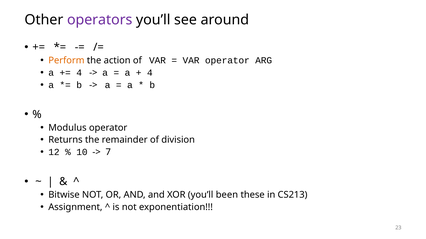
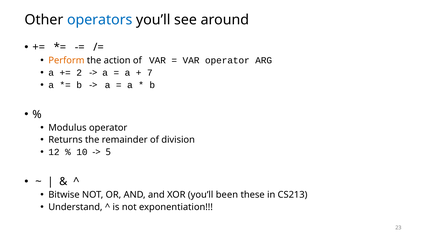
operators colour: purple -> blue (100, 20)
4: 4 -> 2 (79, 73)
4: 4 -> 7 (150, 73)
7: 7 -> 5 (108, 153)
Assignment: Assignment -> Understand (75, 208)
